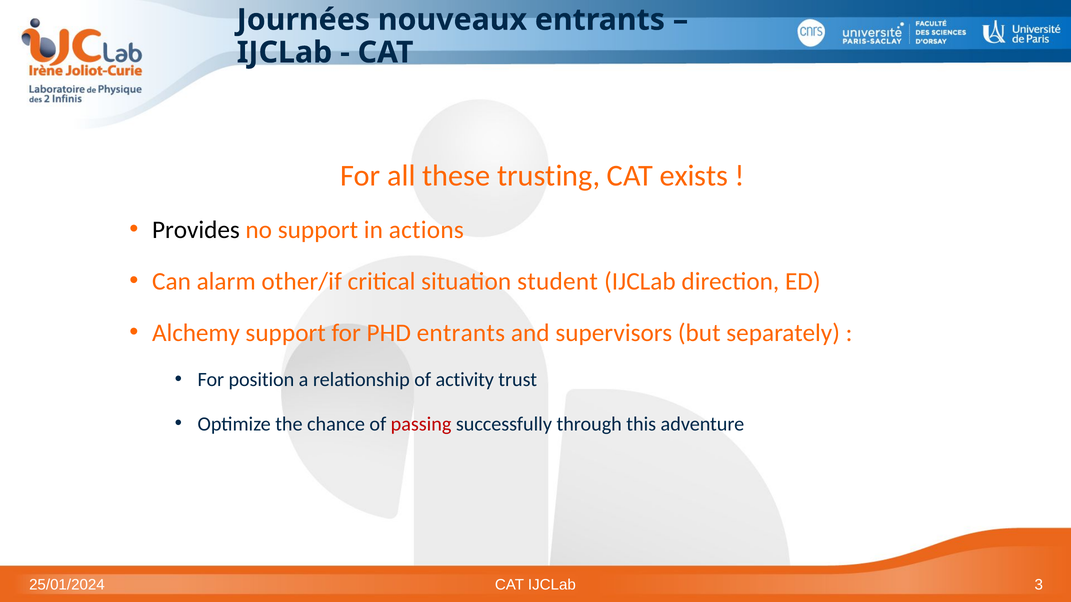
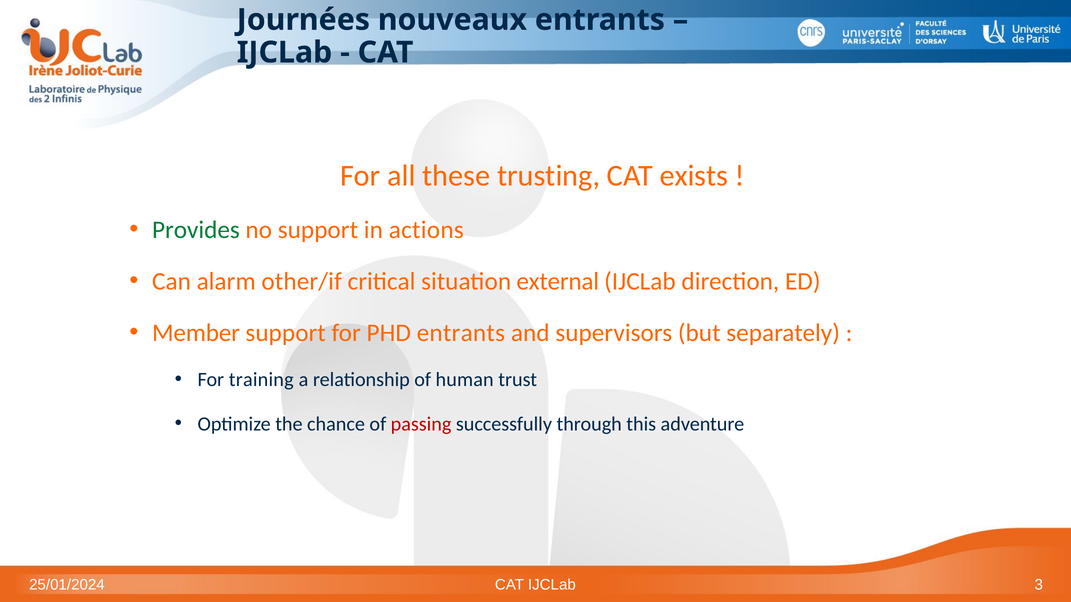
Provides colour: black -> green (196, 230)
student: student -> external (558, 282)
Alchemy: Alchemy -> Member (196, 333)
position: position -> training (261, 380)
activity: activity -> human (465, 380)
